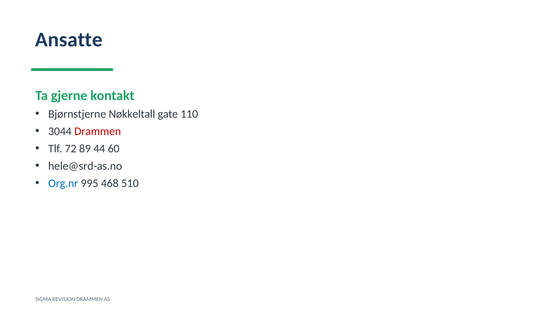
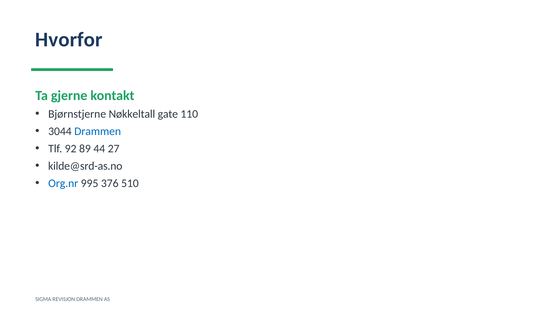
Ansatte: Ansatte -> Hvorfor (69, 40)
Drammen colour: red -> blue (98, 131)
72: 72 -> 92 (71, 149)
60: 60 -> 27 (114, 149)
hele@srd-as.no: hele@srd-as.no -> kilde@srd-as.no (85, 166)
468: 468 -> 376 (110, 183)
